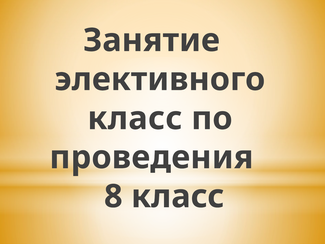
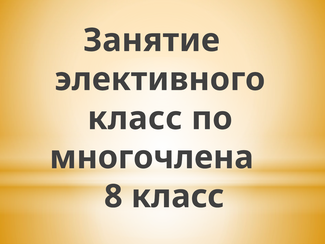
проведения: проведения -> многочлена (152, 157)
